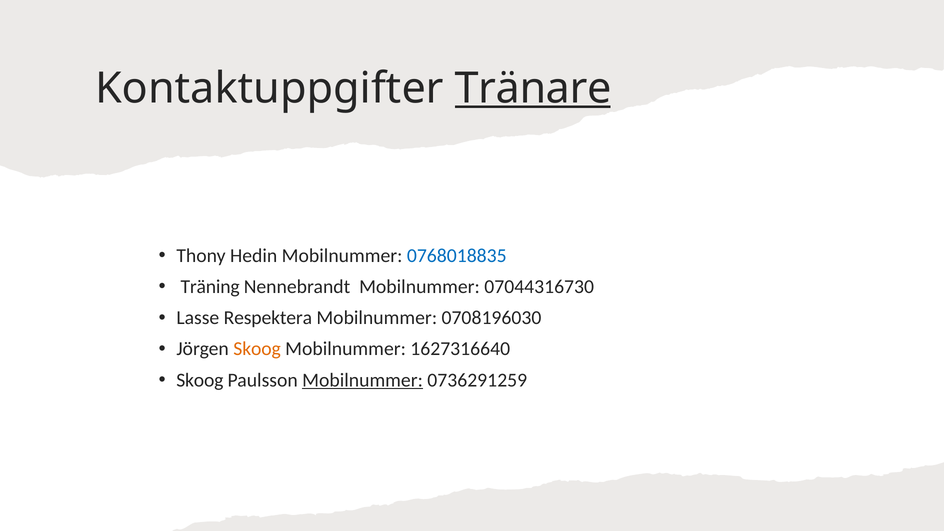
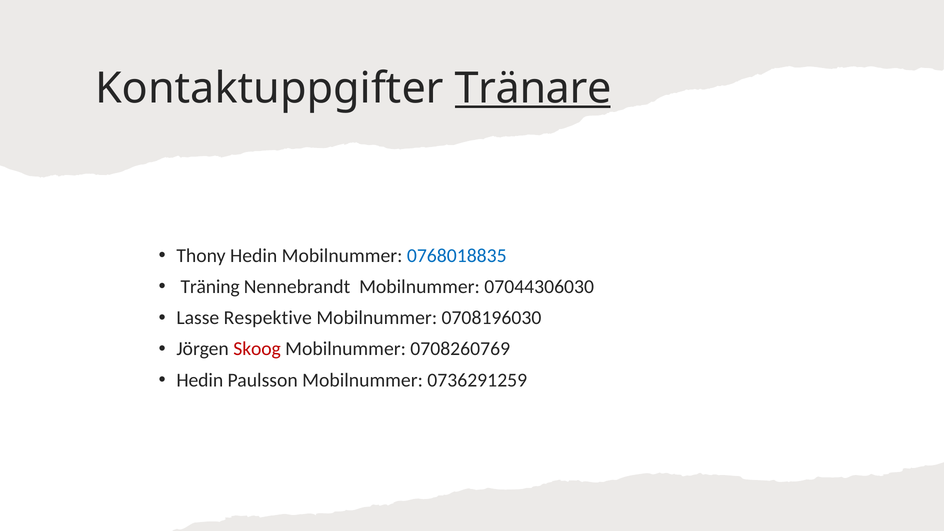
07044316730: 07044316730 -> 07044306030 (539, 287)
Respektera: Respektera -> Respektive (268, 318)
Skoog colour: orange -> red (257, 349)
1627316640: 1627316640 -> 0708260769 (460, 349)
Skoog: Skoog -> Hedin (200, 380)
Mobilnummer underline: present -> none (363, 380)
